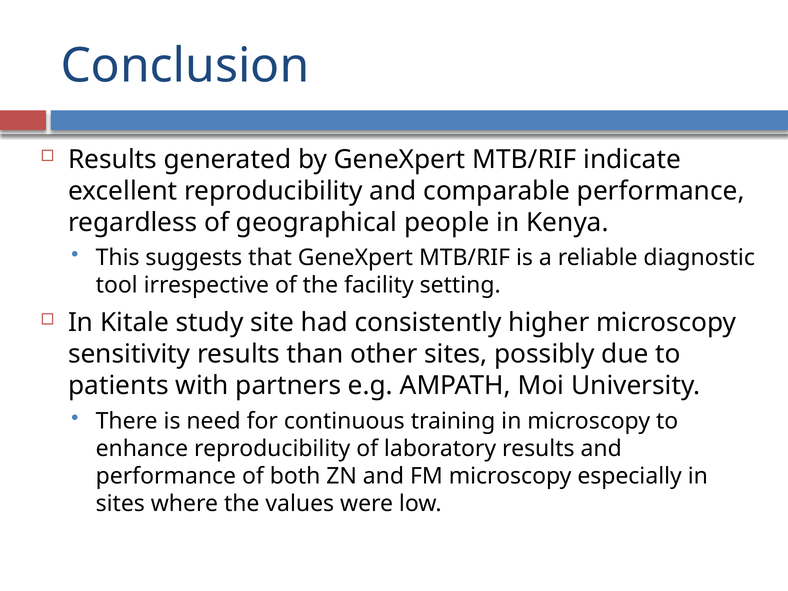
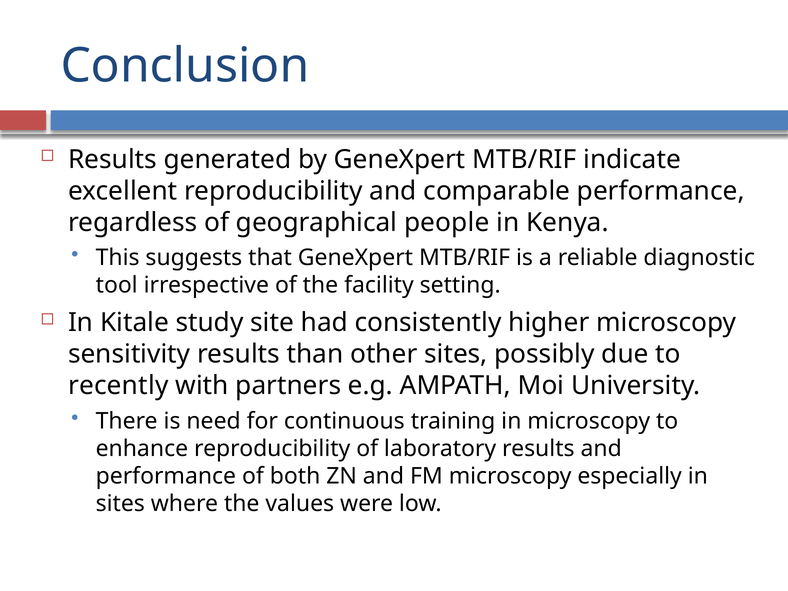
patients: patients -> recently (118, 386)
